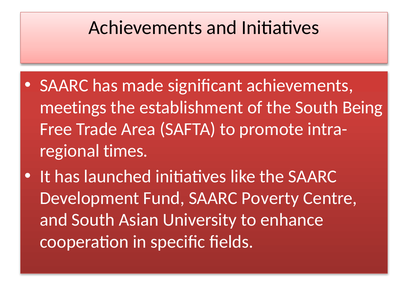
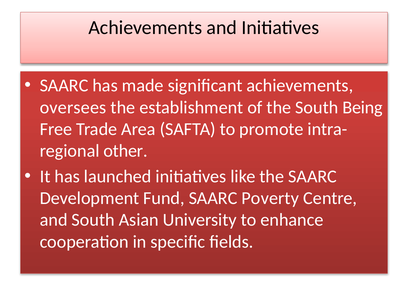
meetings: meetings -> oversees (73, 107)
times: times -> other (126, 151)
